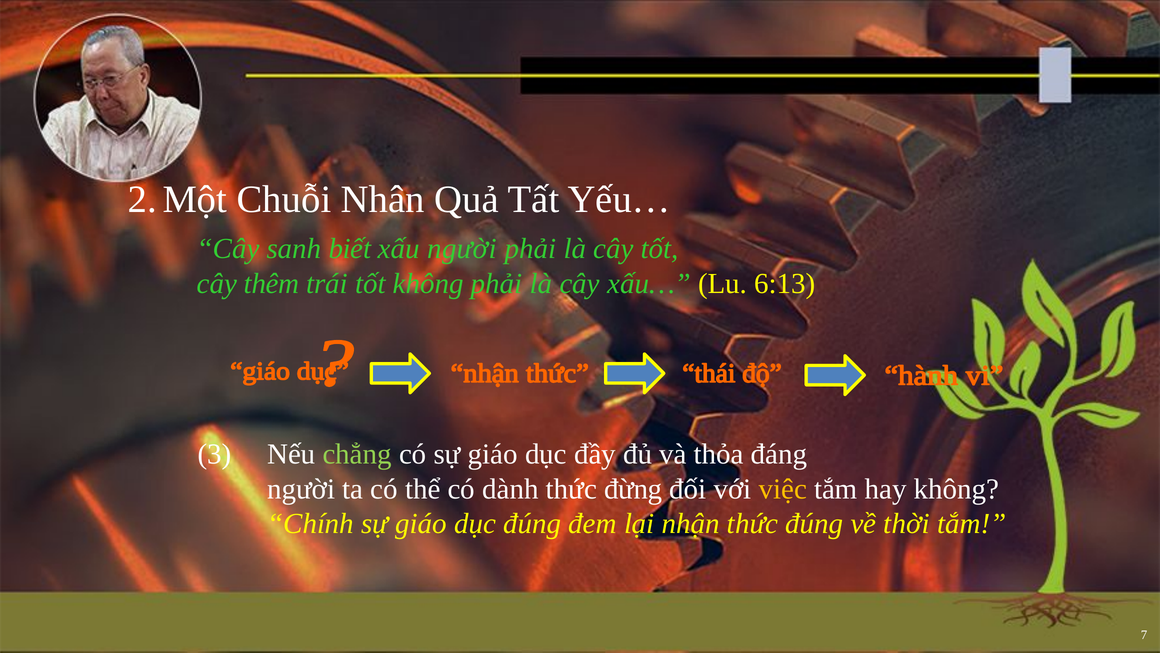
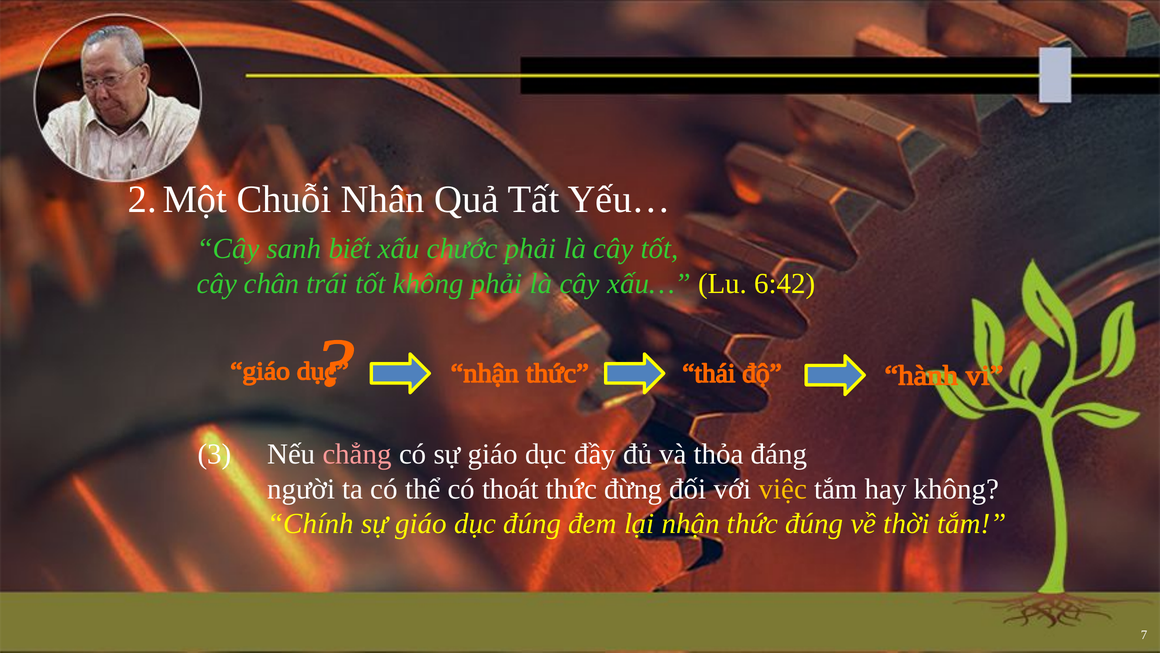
xấu người: người -> chước (462, 248)
thêm: thêm -> chân (272, 283)
6:13: 6:13 -> 6:42 (785, 283)
chẳng colour: light green -> pink (357, 454)
dành: dành -> thoát (511, 489)
